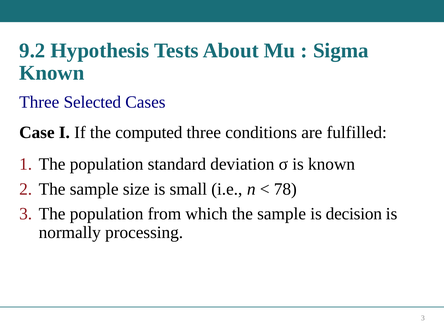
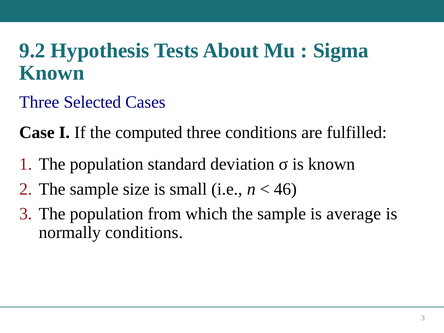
78: 78 -> 46 (285, 189)
decision: decision -> average (354, 214)
normally processing: processing -> conditions (144, 233)
